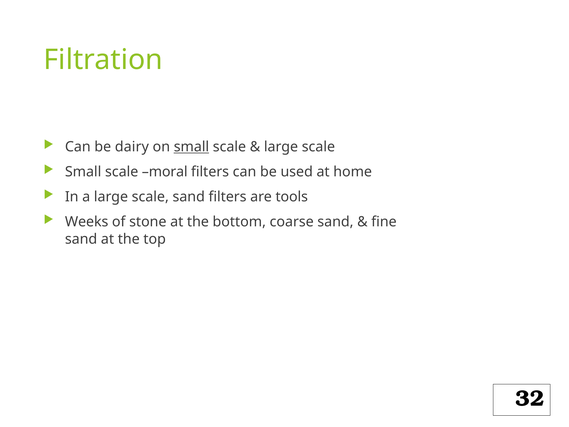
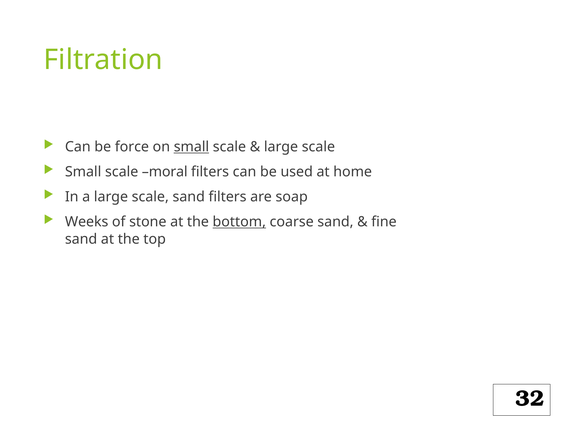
dairy: dairy -> force (132, 147)
tools: tools -> soap (292, 197)
bottom underline: none -> present (239, 222)
